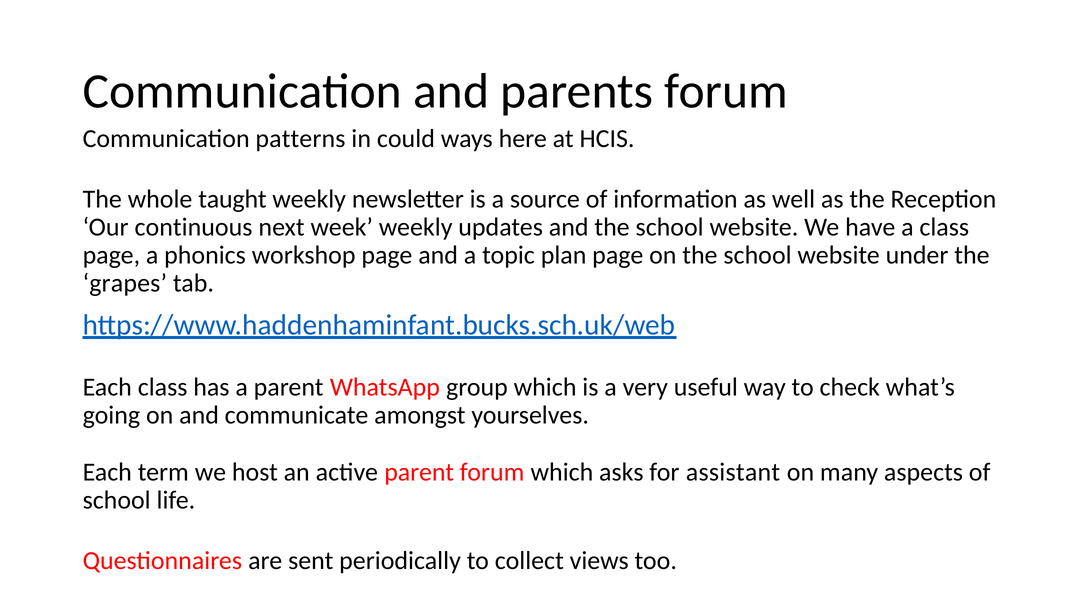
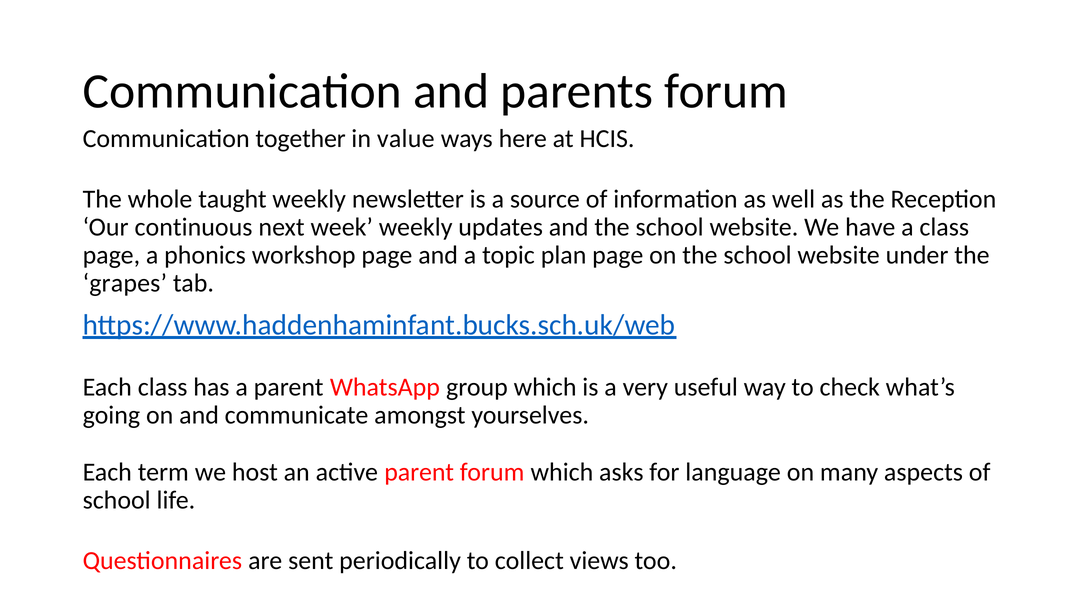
patterns: patterns -> together (301, 139)
could: could -> value (406, 139)
assistant: assistant -> language (733, 472)
